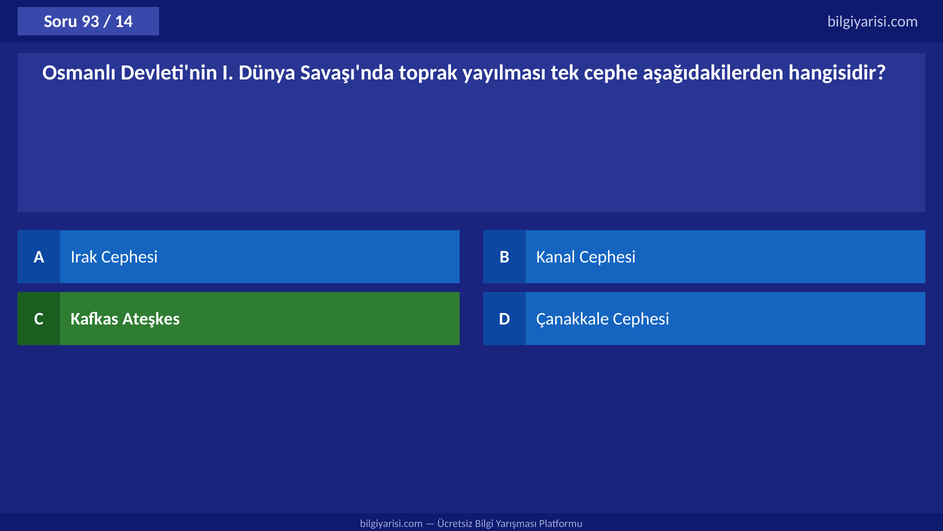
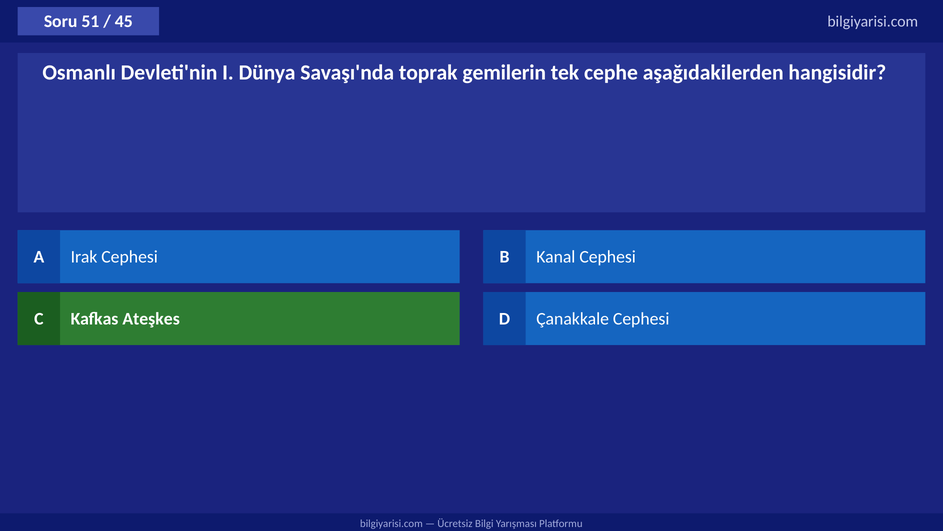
93: 93 -> 51 (90, 22)
14: 14 -> 45 (124, 22)
yayılması: yayılması -> gemilerin (504, 73)
